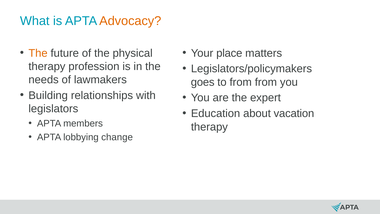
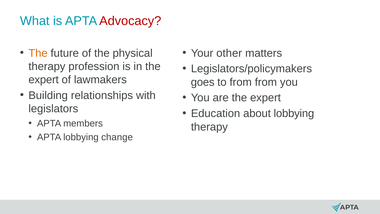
Advocacy colour: orange -> red (130, 21)
place: place -> other (229, 53)
needs: needs -> expert (44, 80)
about vacation: vacation -> lobbying (294, 113)
